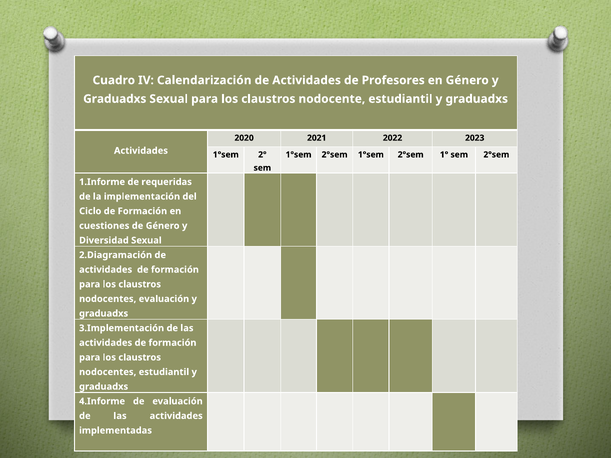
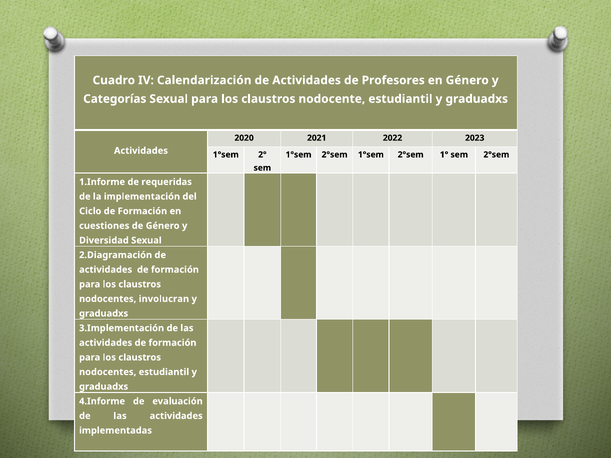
Graduadxs: Graduadxs -> Categorías (115, 99)
nodocentes evaluación: evaluación -> involucran (164, 299)
